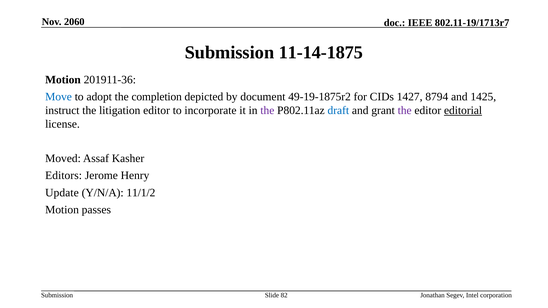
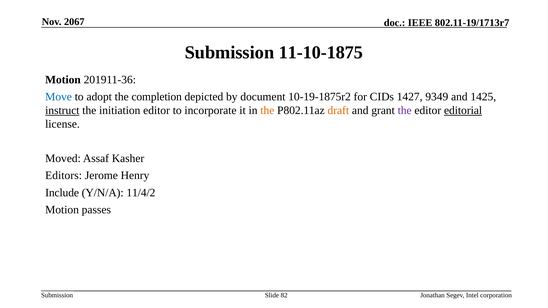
2060: 2060 -> 2067 (74, 22)
11-14-1875: 11-14-1875 -> 11-10-1875 (321, 52)
49-19-1875r2: 49-19-1875r2 -> 10-19-1875r2 (320, 97)
8794: 8794 -> 9349 (437, 97)
instruct underline: none -> present (62, 111)
litigation: litigation -> initiation (120, 111)
the colour: purple -> orange (267, 111)
draft colour: blue -> orange (338, 111)
Update: Update -> Include (62, 193)
11/1/2: 11/1/2 -> 11/4/2 (141, 193)
